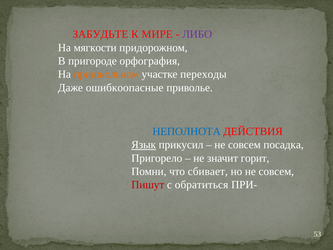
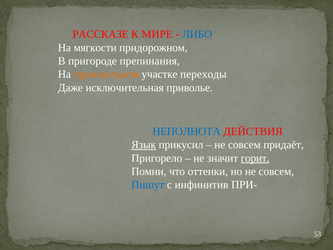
ЗАБУДЬТЕ: ЗАБУДЬТЕ -> РАССКАЗЕ (101, 34)
ЛИБО colour: purple -> blue (197, 34)
орфография: орфография -> препинания (150, 61)
ошибкоопасные: ошибкоопасные -> исключительная (125, 88)
посадка: посадка -> придаёт (284, 145)
горит underline: none -> present (255, 158)
сбивает: сбивает -> оттенки (208, 171)
Пишут colour: red -> blue (148, 185)
обратиться: обратиться -> инфинитив (202, 185)
